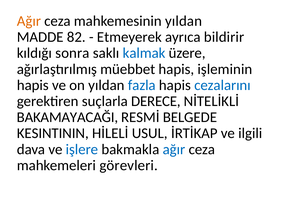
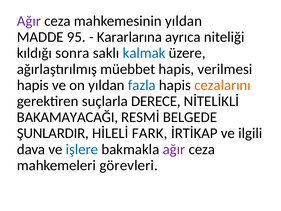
Ağır colour: orange -> purple (29, 21)
82: 82 -> 95 (76, 37)
Etmeyerek: Etmeyerek -> Kararlarına (129, 37)
bildirir: bildirir -> niteliği (224, 37)
işleminin: işleminin -> verilmesi (225, 69)
cezalarını colour: blue -> orange (222, 85)
KESINTININ: KESINTININ -> ŞUNLARDIR (53, 133)
USUL: USUL -> FARK (150, 133)
ağır colour: blue -> purple (174, 149)
